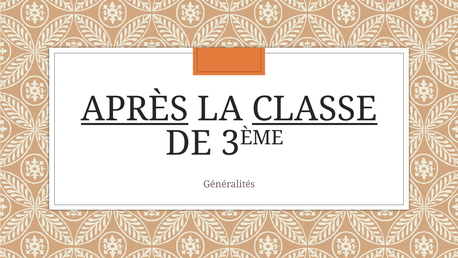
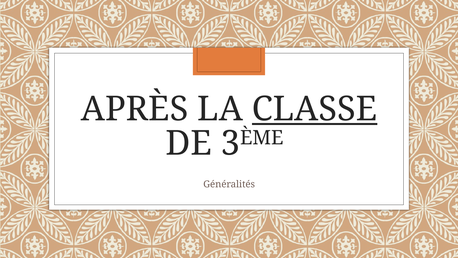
APRÈS underline: present -> none (135, 109)
